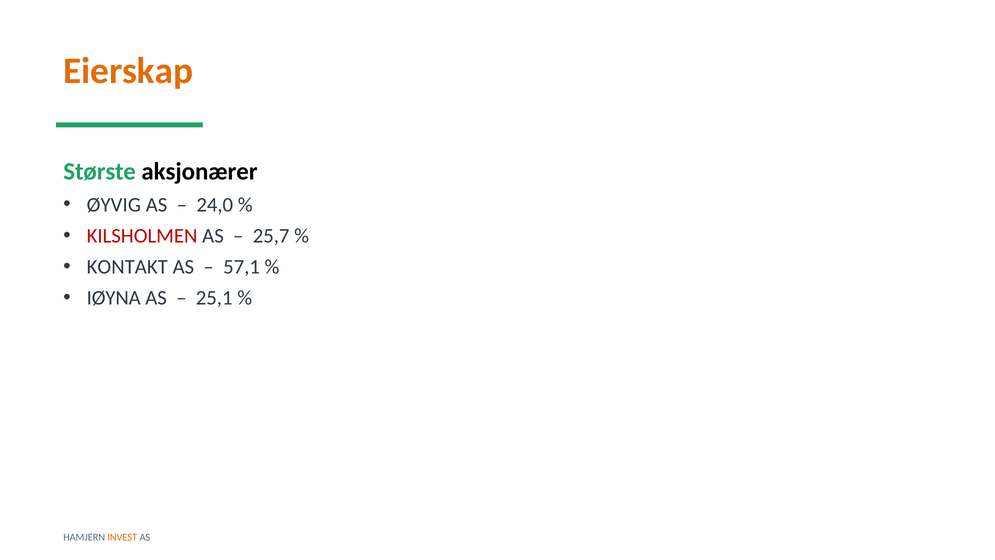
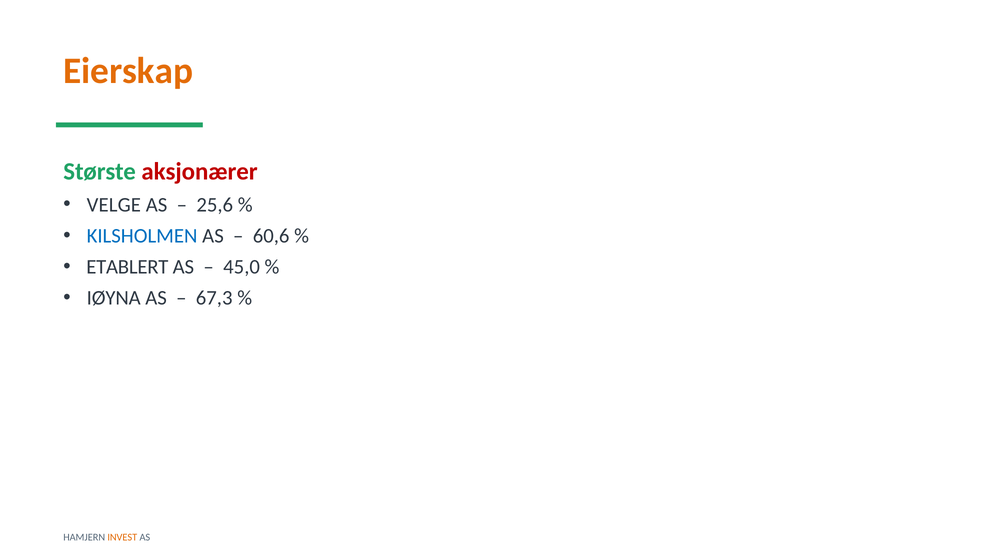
aksjonærer colour: black -> red (200, 171)
ØYVIG: ØYVIG -> VELGE (114, 205)
24,0: 24,0 -> 25,6 (215, 205)
KILSHOLMEN colour: red -> blue (142, 236)
25,7: 25,7 -> 60,6 (271, 236)
KONTAKT: KONTAKT -> ETABLERT (127, 267)
57,1: 57,1 -> 45,0 (242, 267)
25,1: 25,1 -> 67,3 (214, 298)
